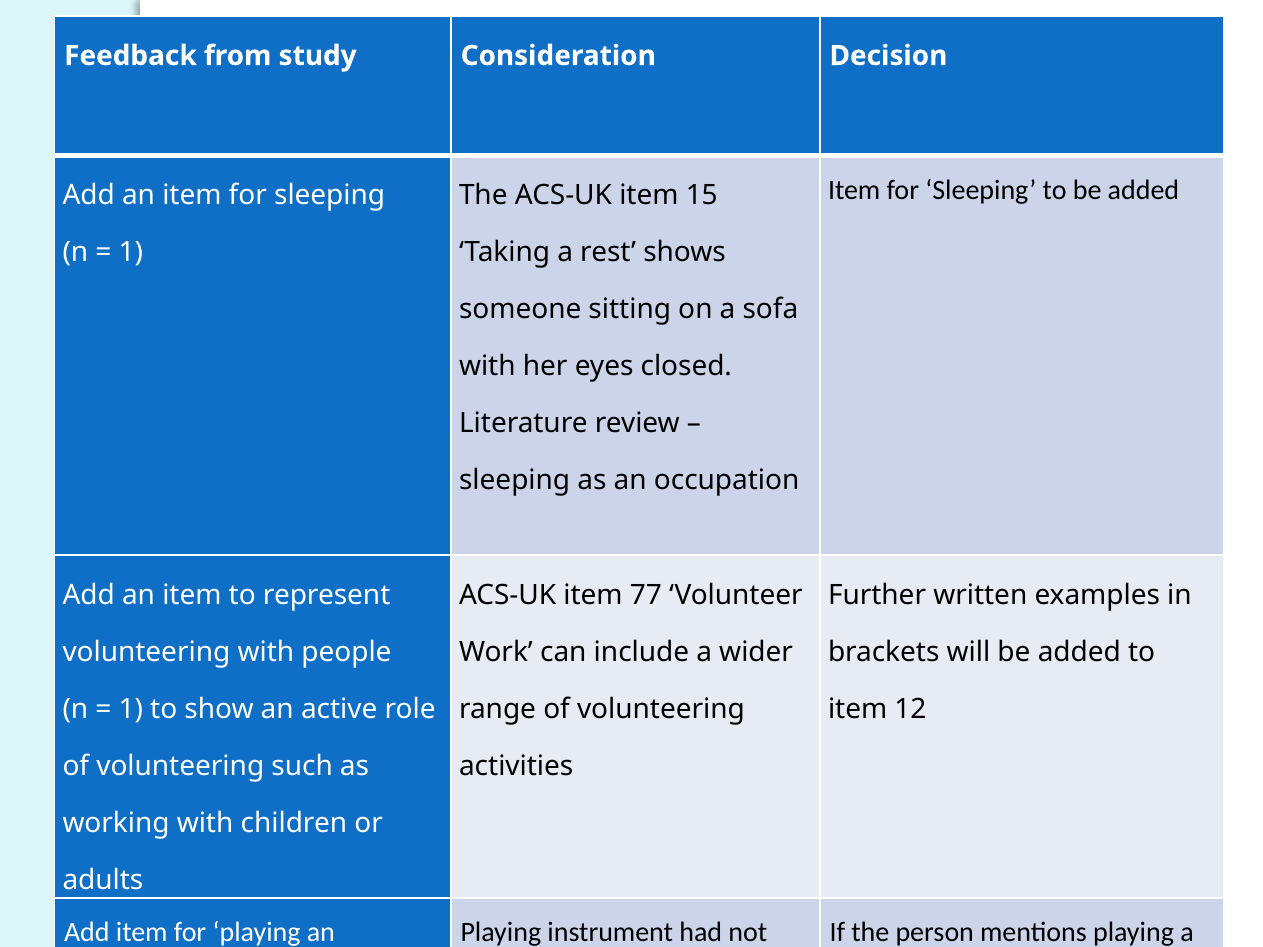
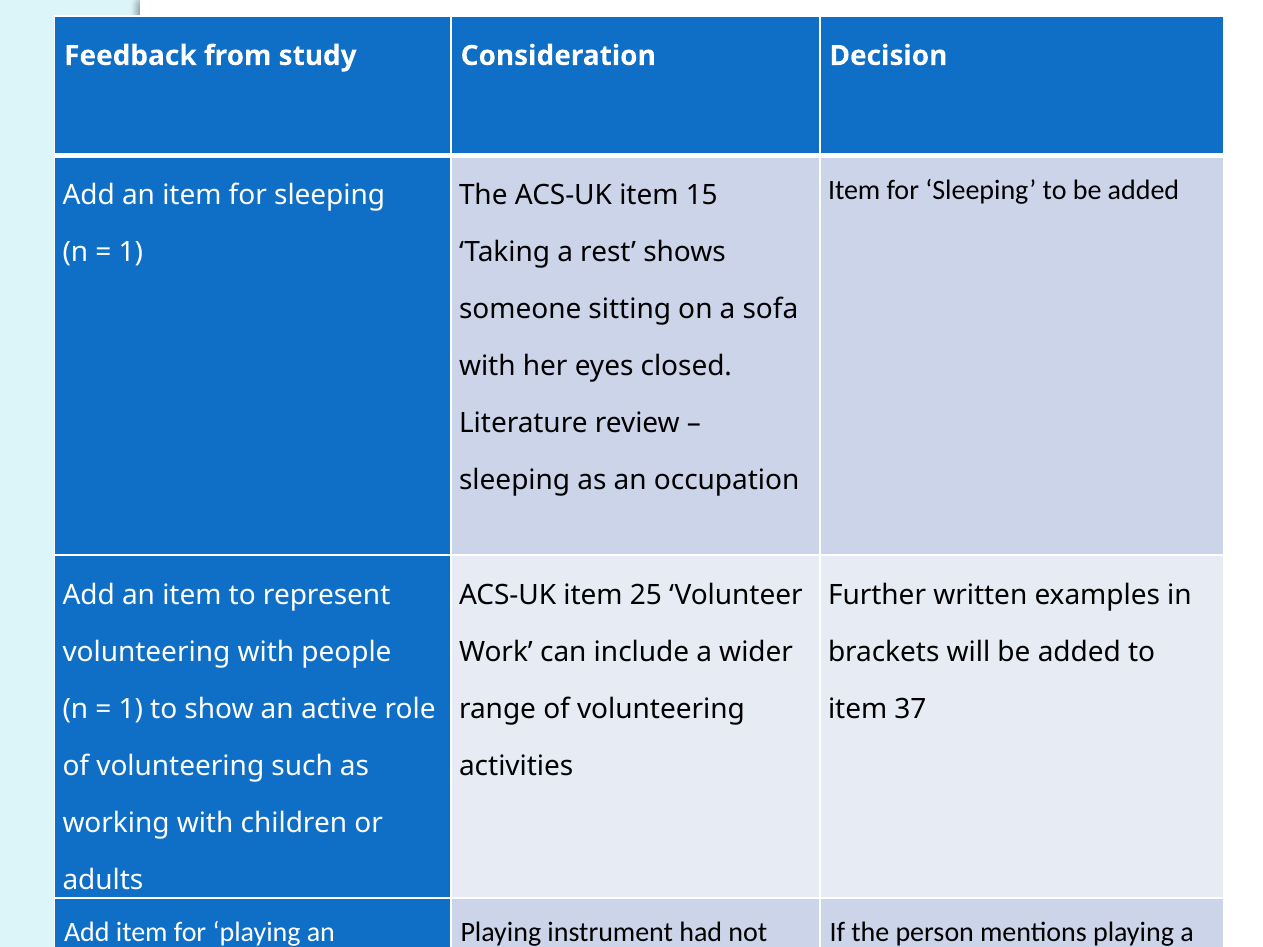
77: 77 -> 25 (646, 595)
12: 12 -> 37 (911, 709)
